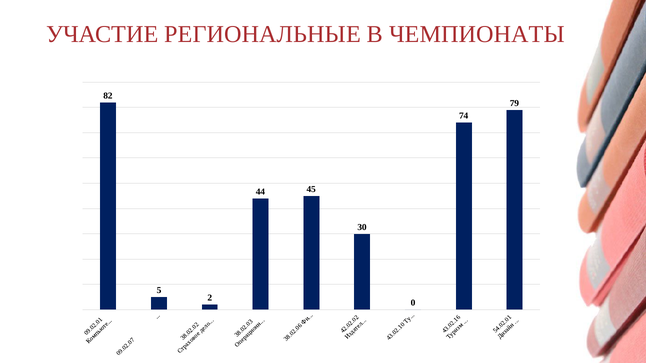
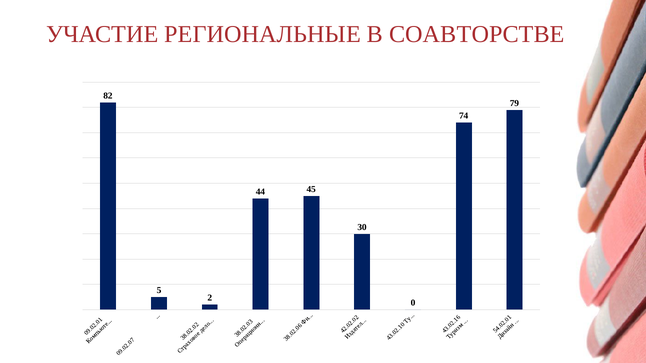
ЧЕМПИОНАТЫ: ЧЕМПИОНАТЫ -> СОАВТОРСТВЕ (477, 34)
